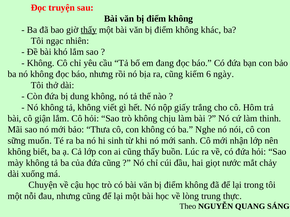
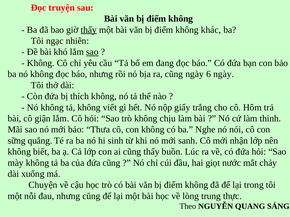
sao underline: none -> present (92, 52)
cũng kiếm: kiếm -> ngày (195, 74)
dung: dung -> thích (80, 97)
muốn: muốn -> quẳng (40, 141)
